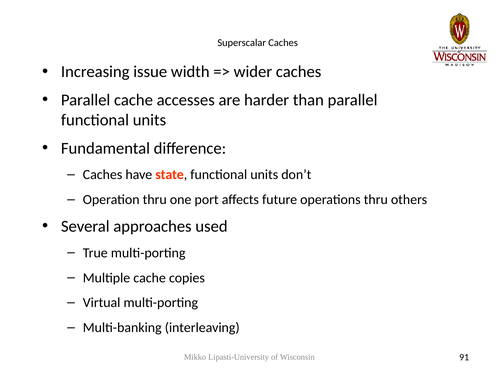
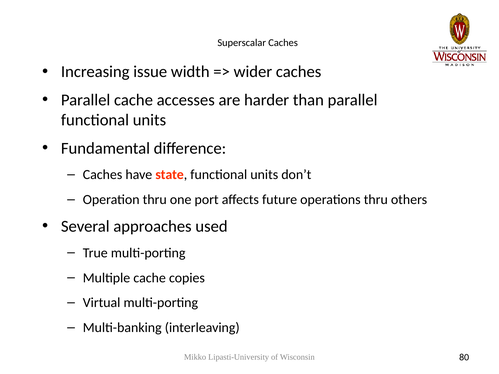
91: 91 -> 80 (464, 357)
